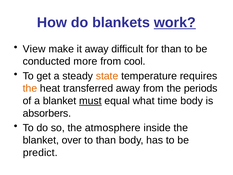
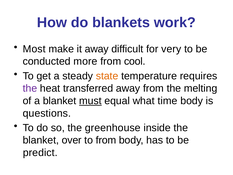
work underline: present -> none (175, 23)
View: View -> Most (34, 49)
for than: than -> very (171, 49)
the colour: orange -> purple (30, 88)
periods: periods -> melting (201, 88)
absorbers: absorbers -> questions (47, 113)
atmosphere: atmosphere -> greenhouse (113, 128)
to than: than -> from (106, 140)
